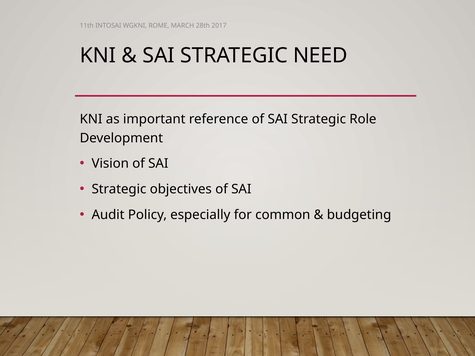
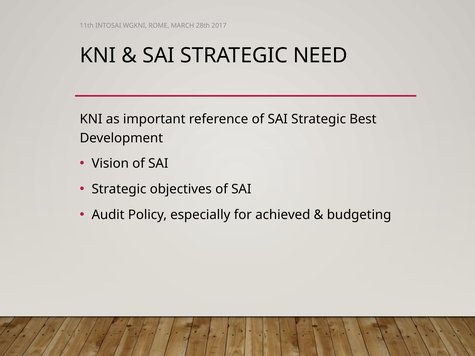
Role: Role -> Best (363, 119)
common: common -> achieved (283, 215)
